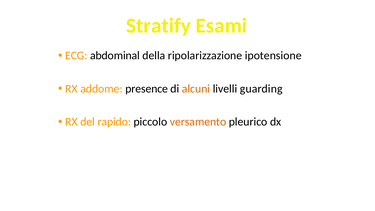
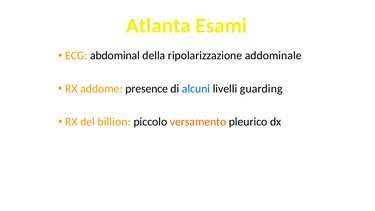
Stratify: Stratify -> Atlanta (158, 26)
ipotensione: ipotensione -> addominale (273, 56)
alcuni colour: orange -> blue (196, 89)
rapido: rapido -> billion (114, 122)
